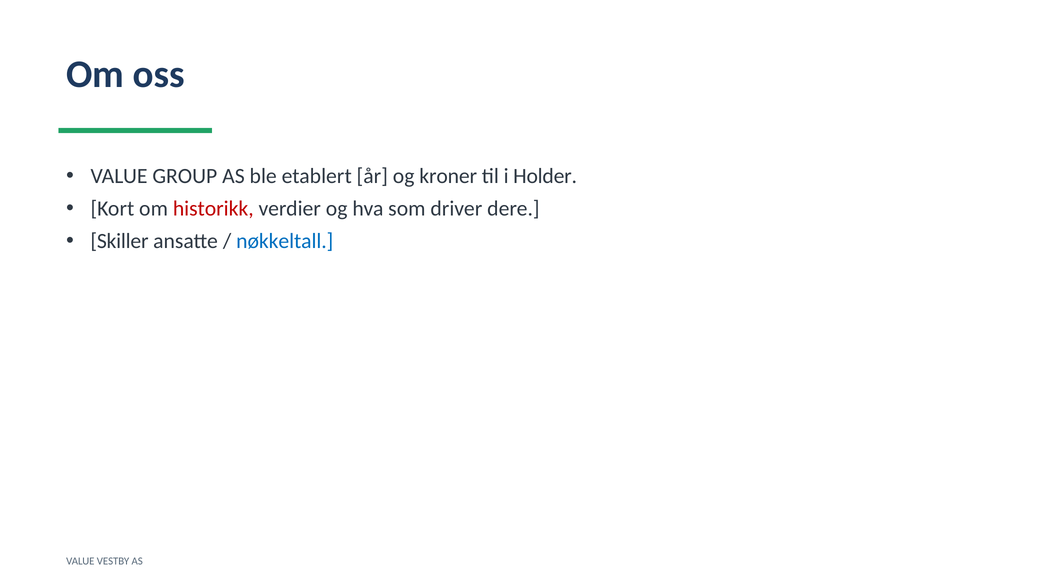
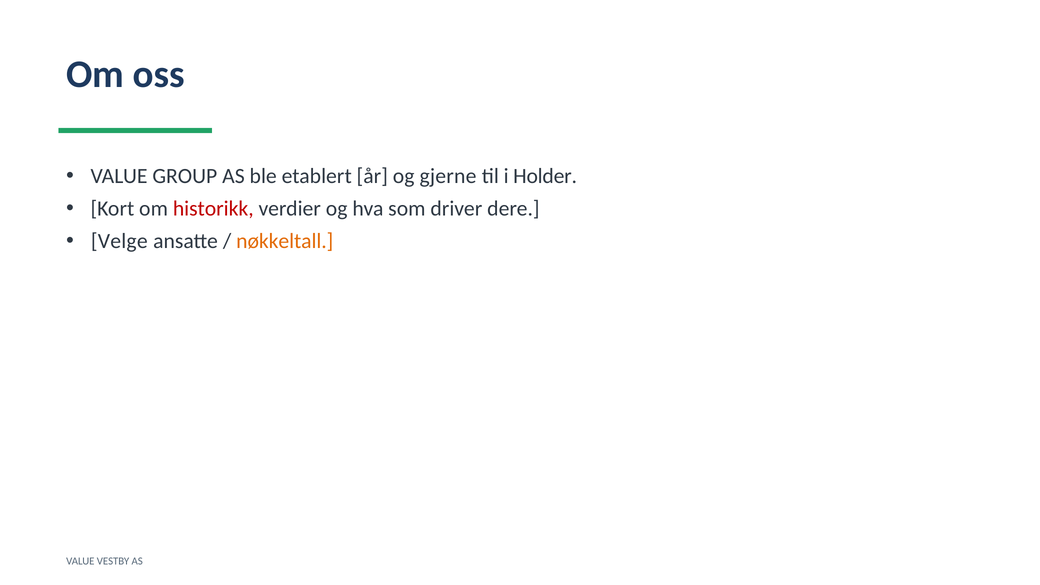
kroner: kroner -> gjerne (448, 176)
Skiller: Skiller -> Velge (119, 241)
nøkkeltall colour: blue -> orange (285, 241)
